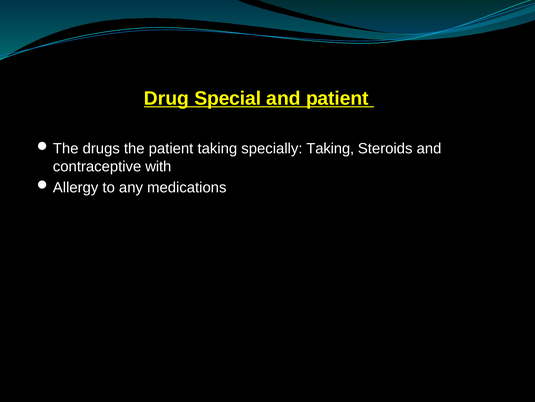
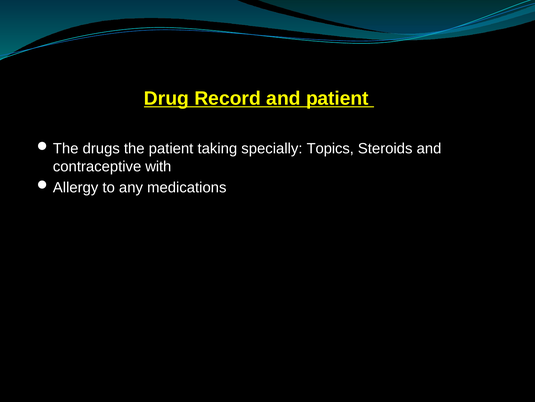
Special: Special -> Record (228, 98)
specially Taking: Taking -> Topics (330, 148)
